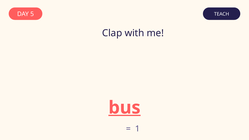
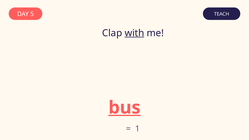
with underline: none -> present (134, 33)
